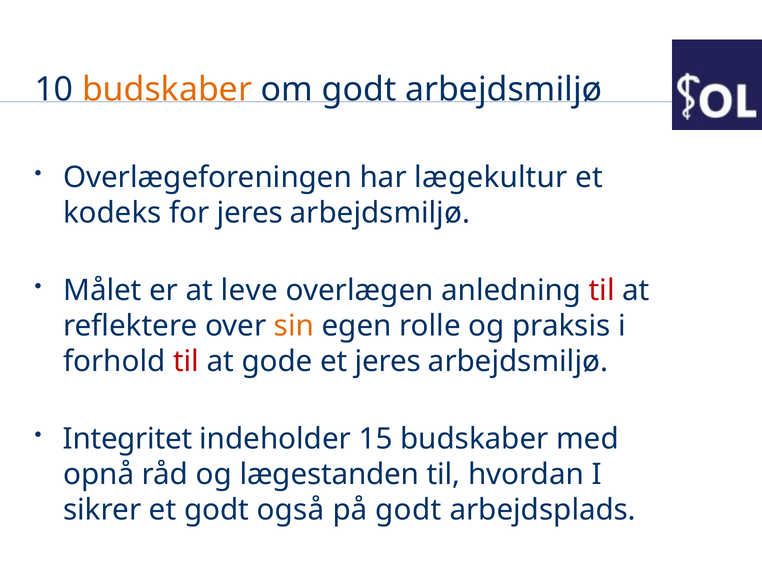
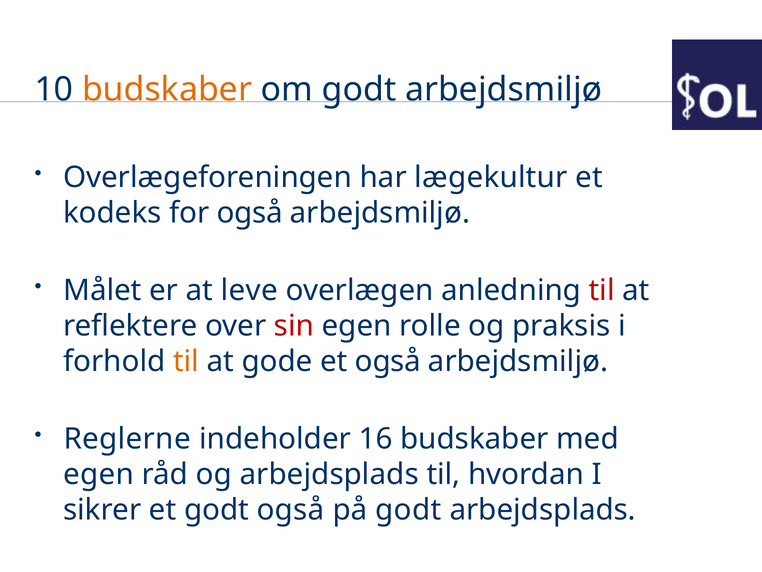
for jeres: jeres -> også (250, 213)
sin colour: orange -> red (294, 326)
til colour: red -> orange (186, 361)
et jeres: jeres -> også (388, 361)
Integritet: Integritet -> Reglerne (127, 438)
15: 15 -> 16 (376, 438)
opnå: opnå -> egen (99, 474)
og lægestanden: lægestanden -> arbejdsplads (329, 474)
